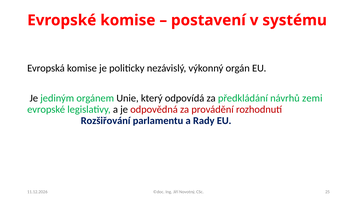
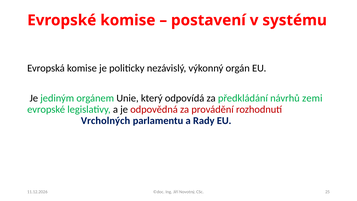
Rozšiřování: Rozšiřování -> Vrcholných (106, 121)
